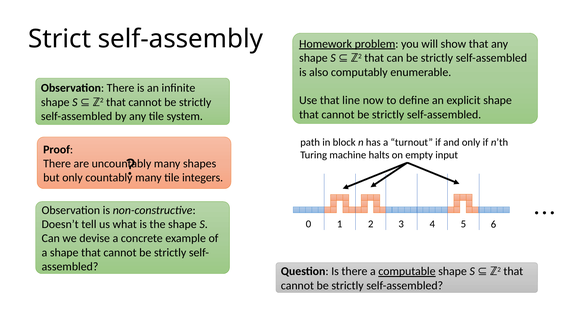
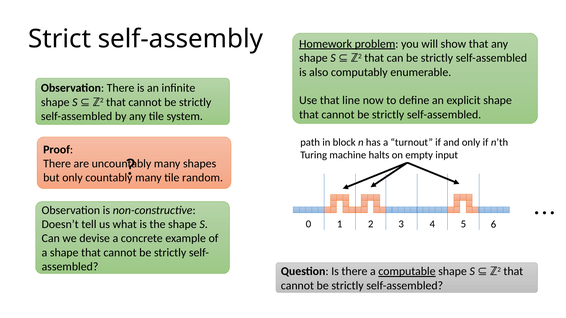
integers: integers -> random (203, 178)
